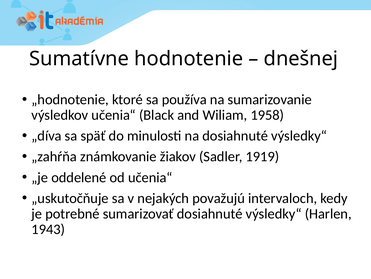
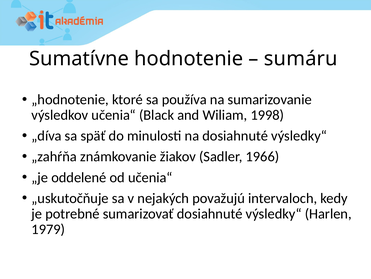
dnešnej: dnešnej -> sumáru (301, 59)
1958: 1958 -> 1998 (267, 115)
1919: 1919 -> 1966 (262, 156)
1943: 1943 -> 1979 (48, 229)
